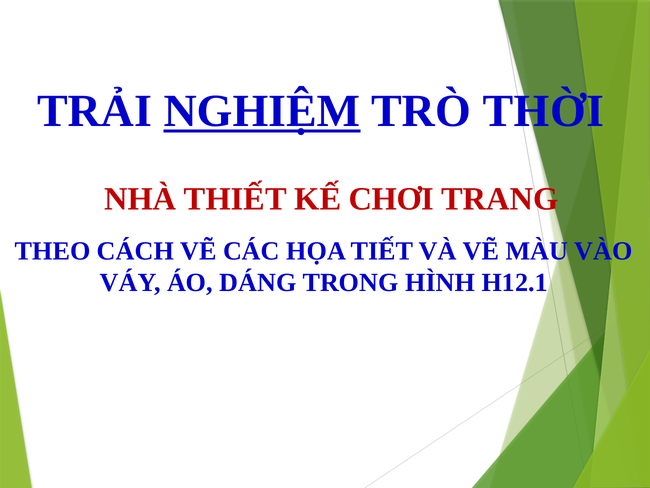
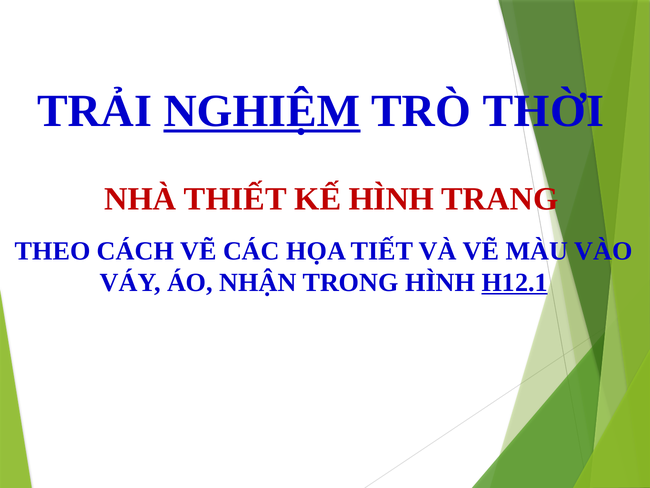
KẾ CHƠI: CHƠI -> HÌNH (391, 199)
DÁNG: DÁNG -> NHẬN (258, 282)
H12.1 underline: none -> present (515, 282)
